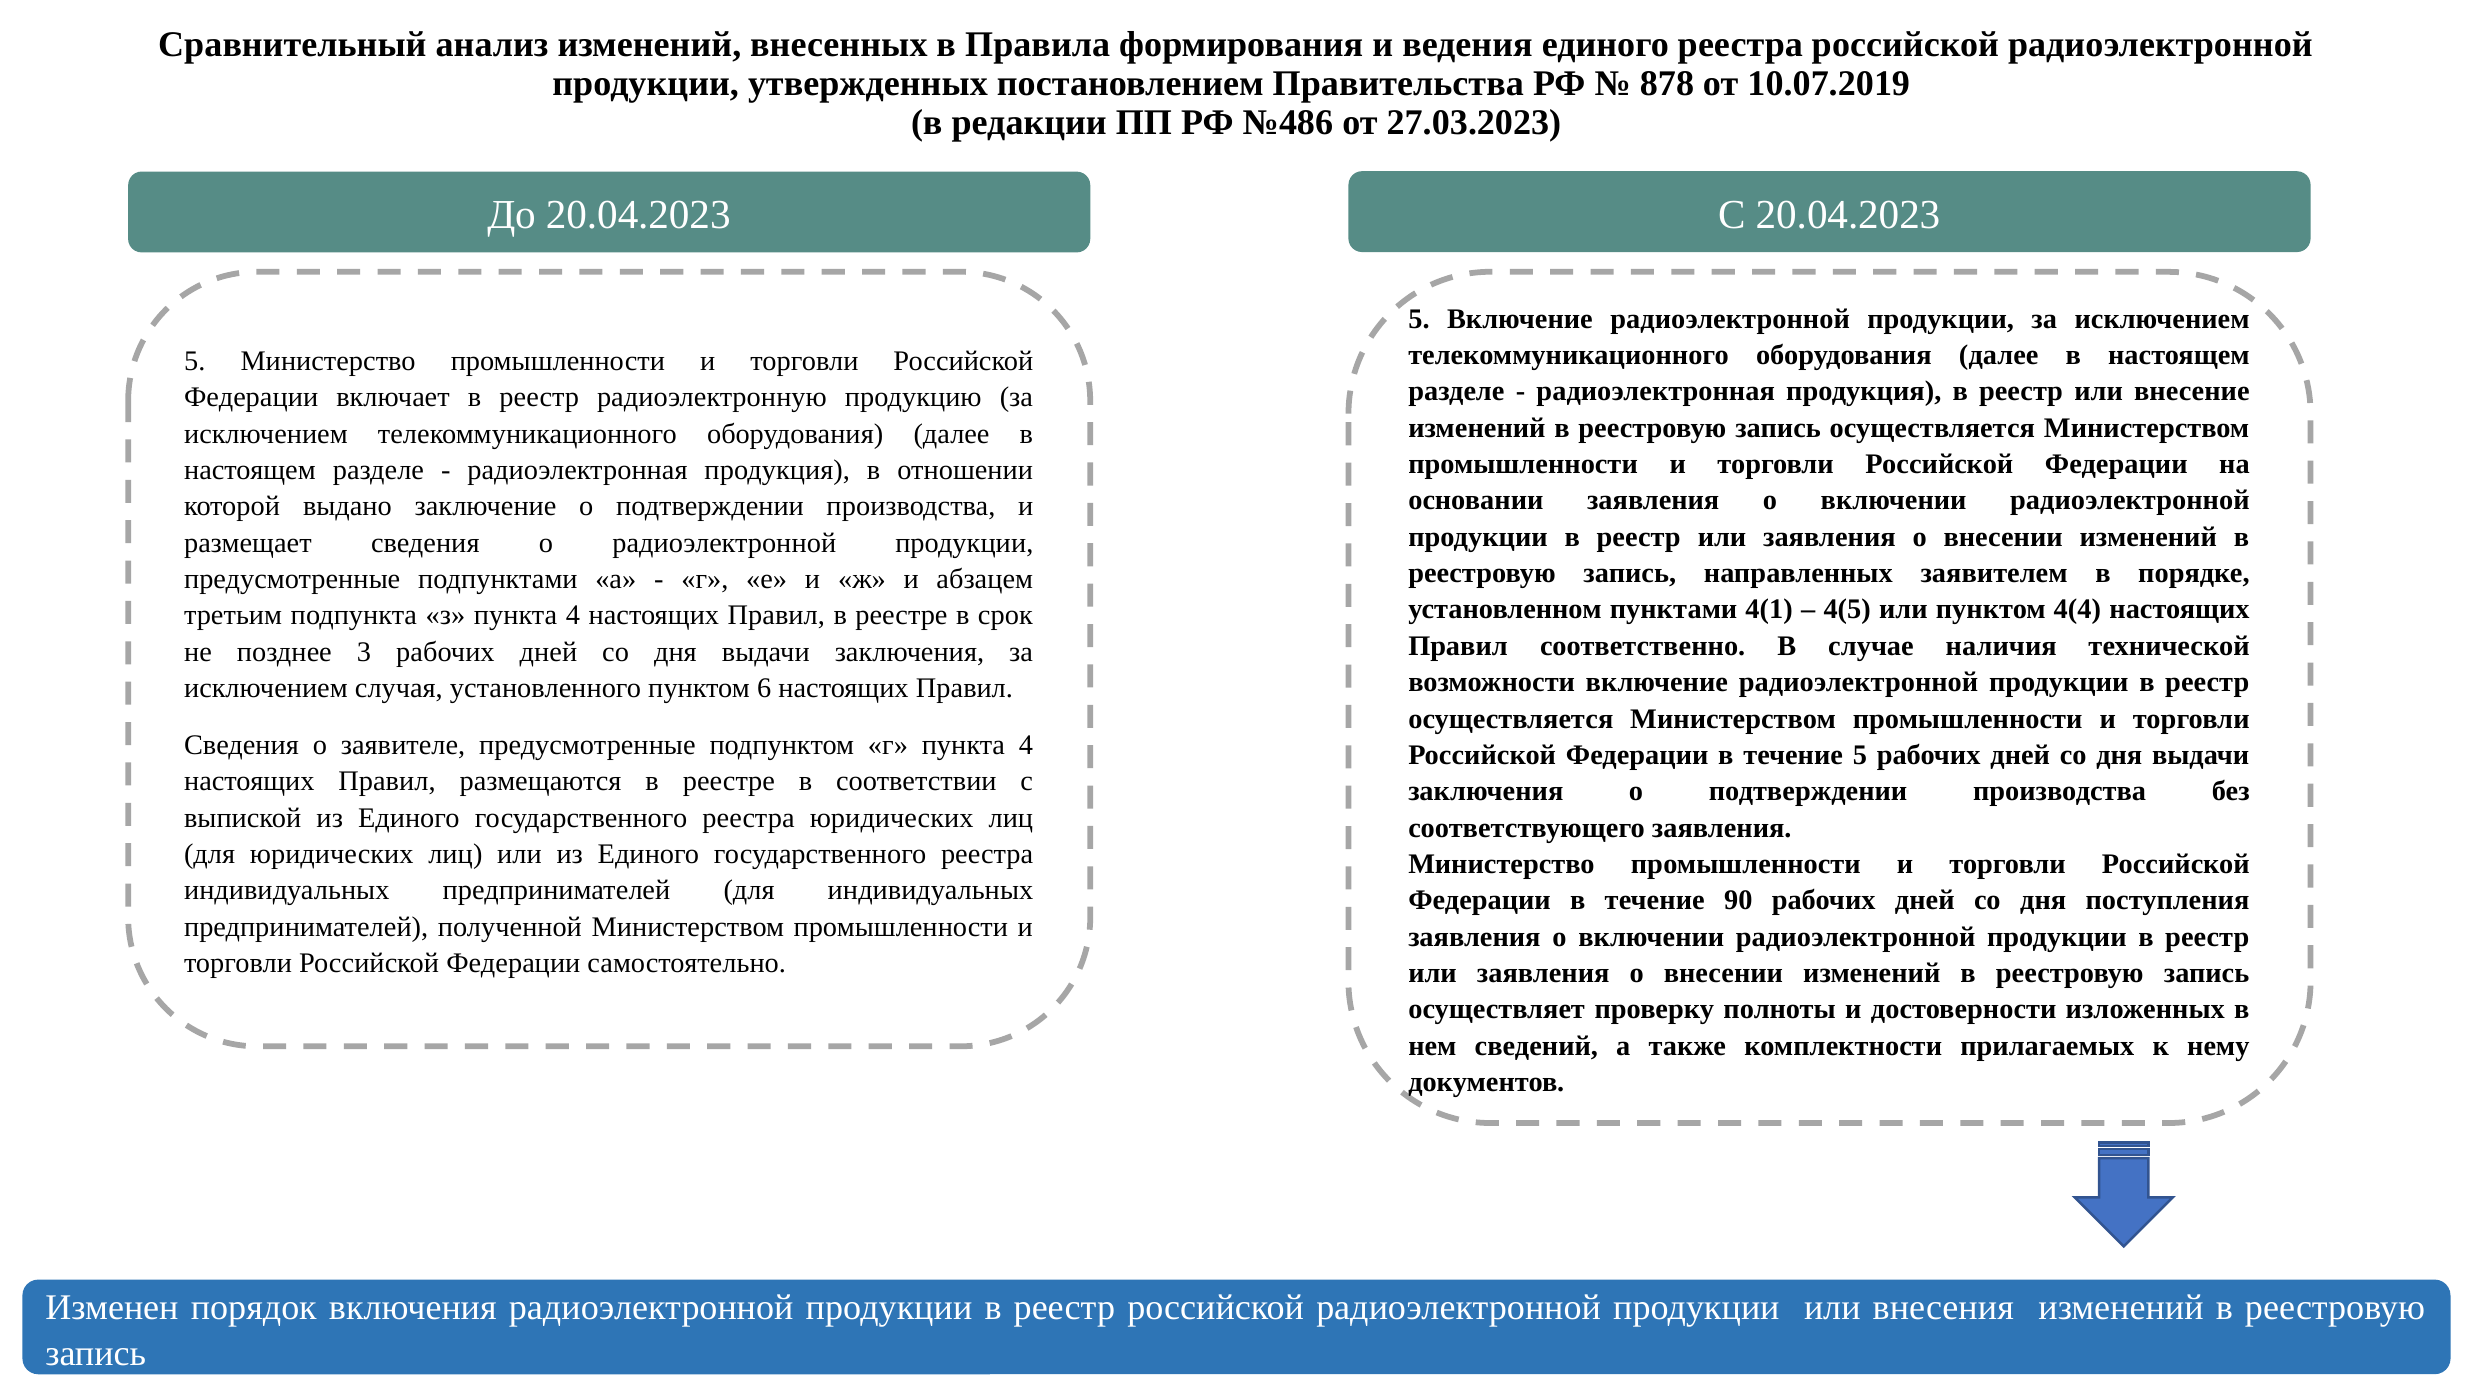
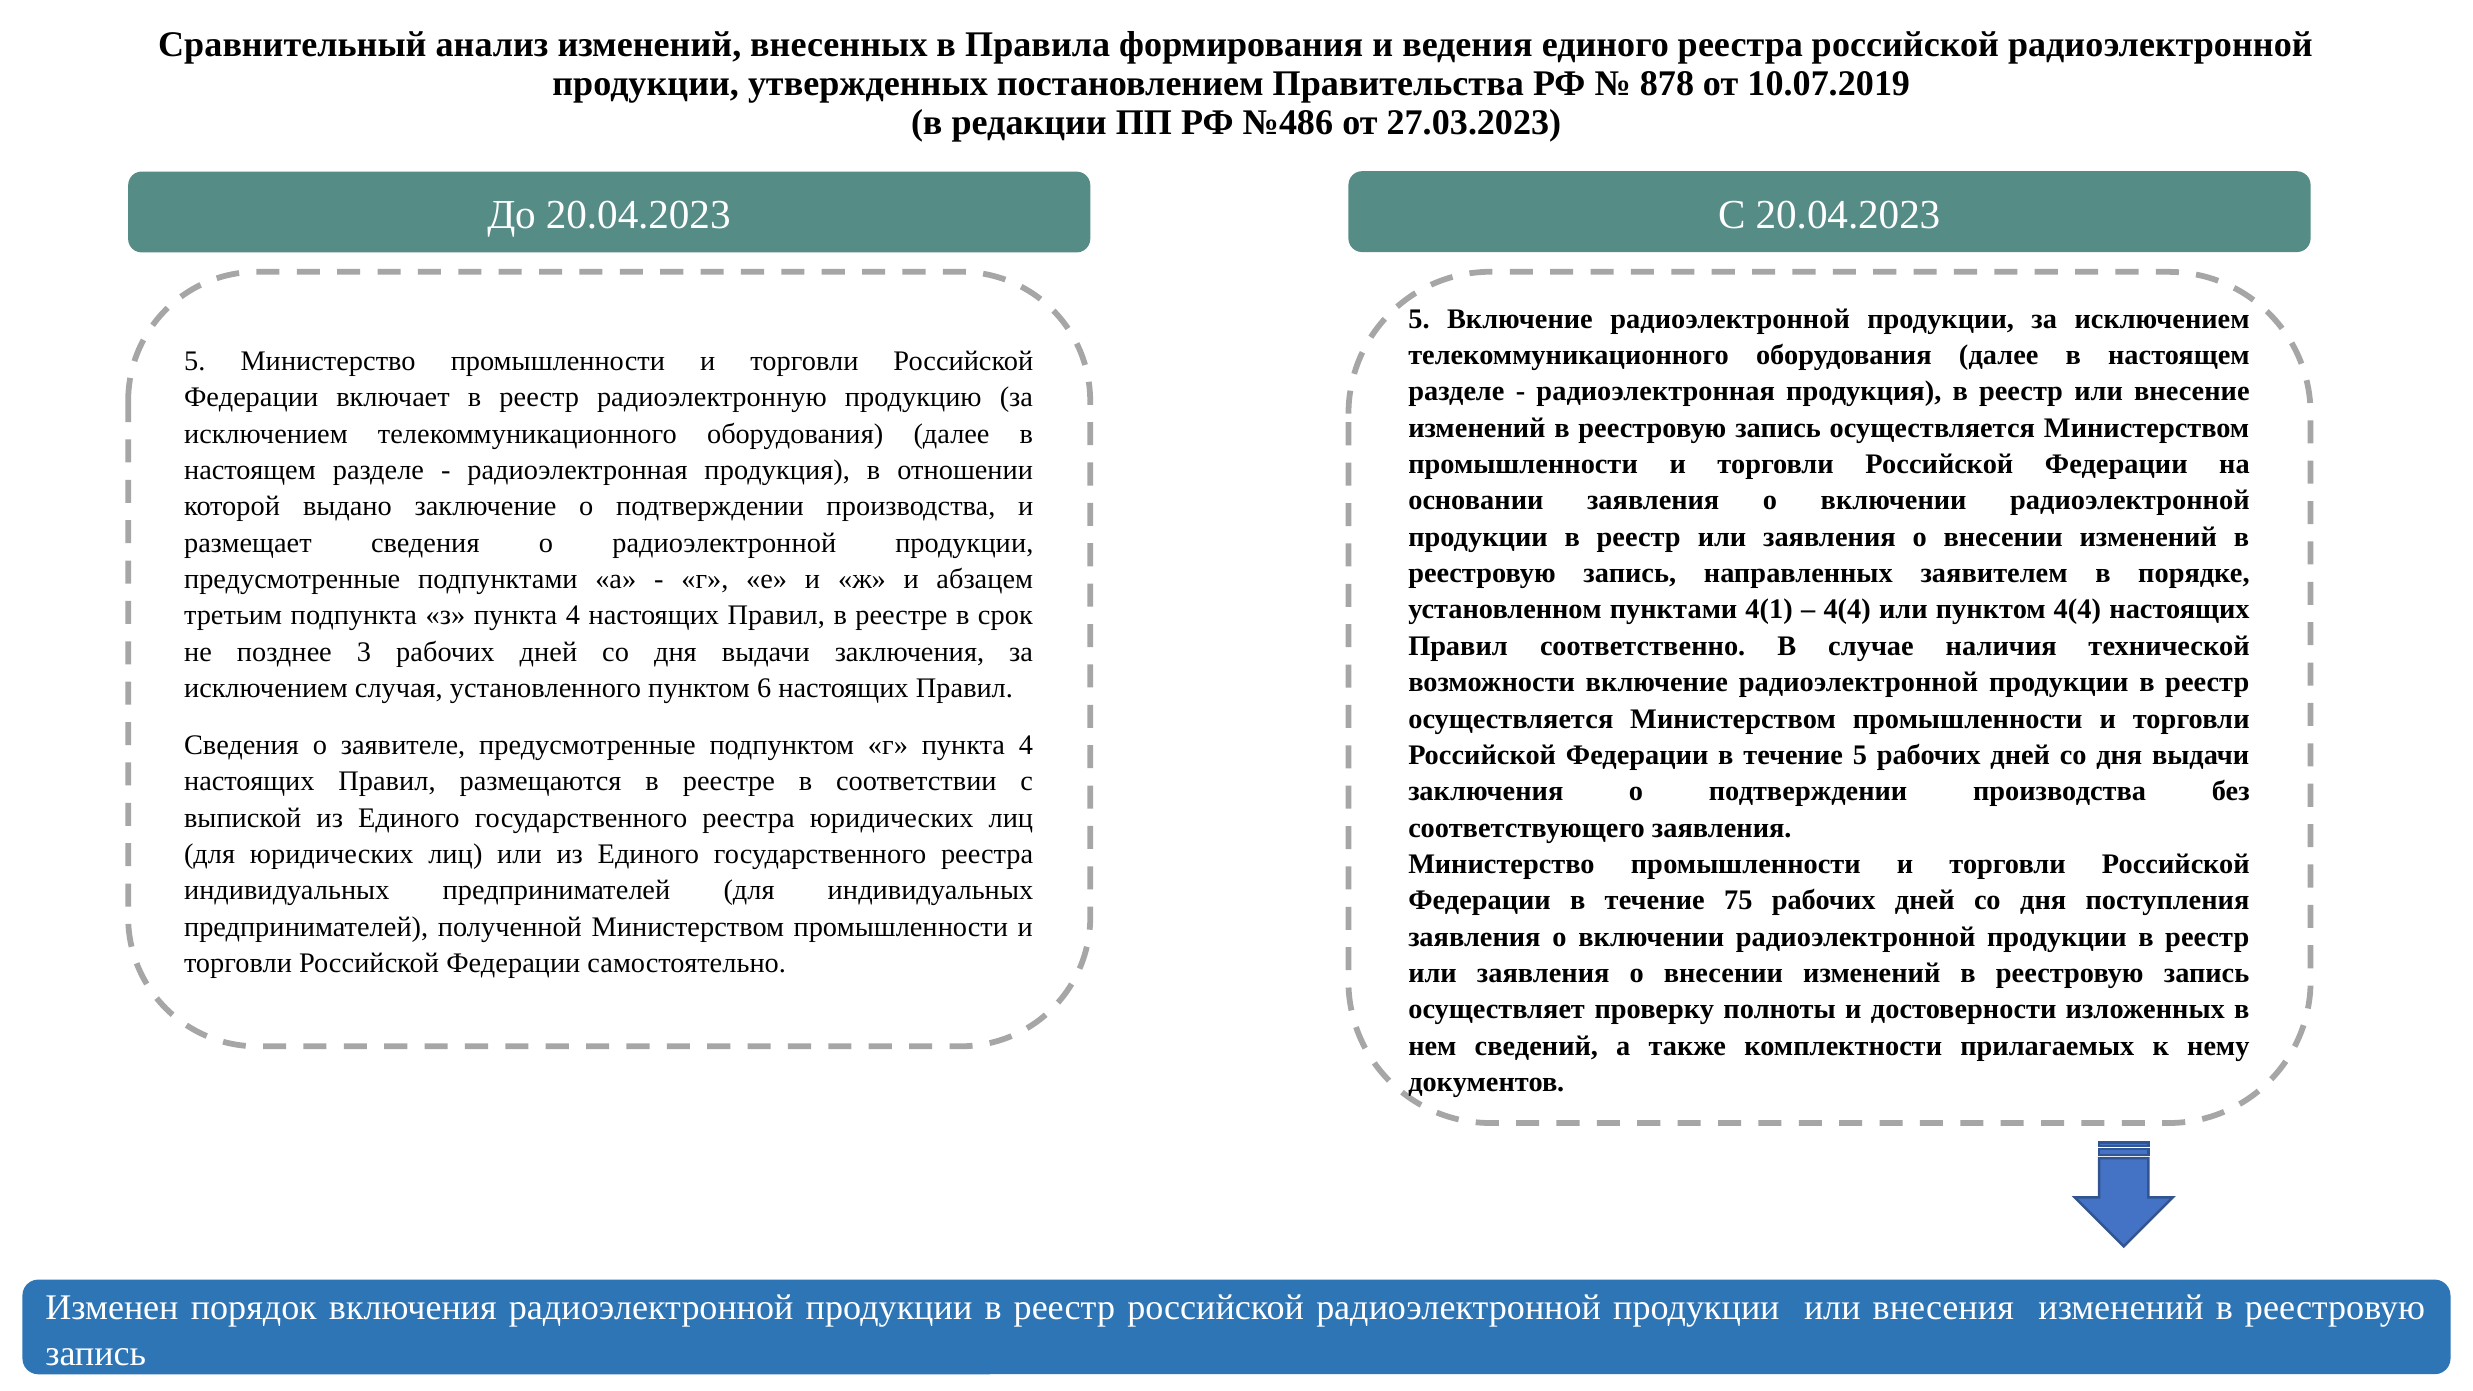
4(5: 4(5 -> 4(4 (1847, 610)
90: 90 -> 75 (1738, 901)
